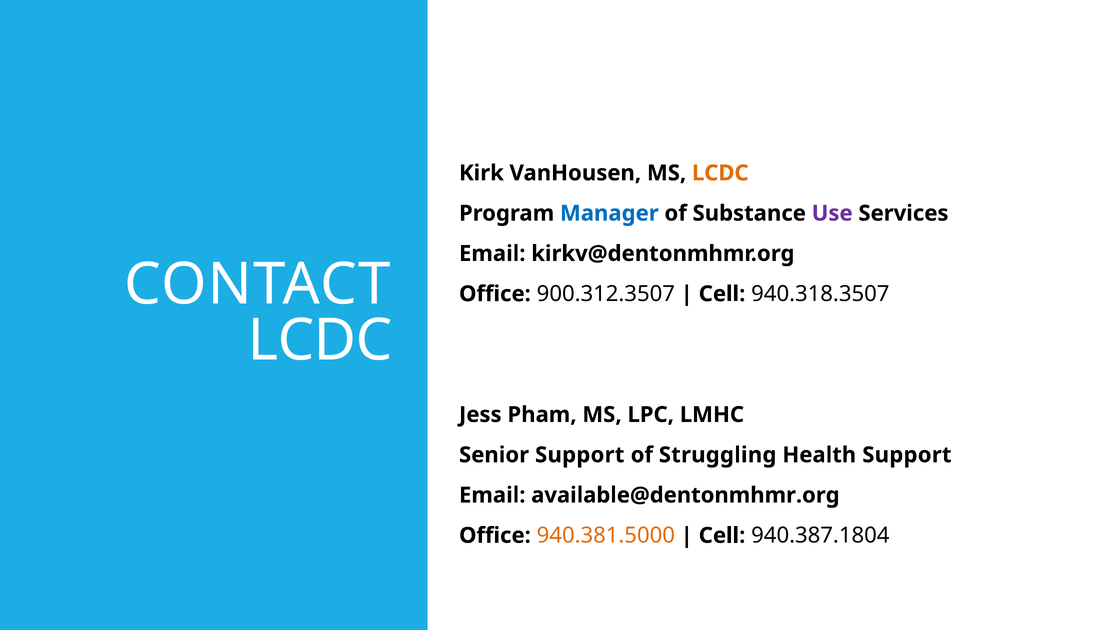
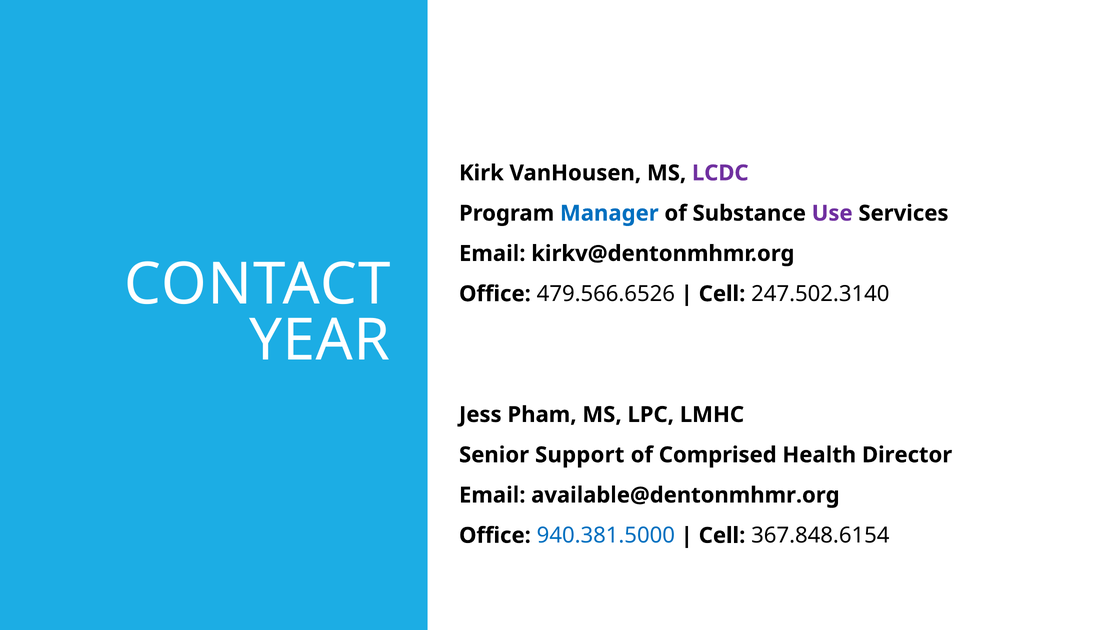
LCDC colour: orange -> purple (720, 173)
900.312.3507: 900.312.3507 -> 479.566.6526 (606, 294)
940.318.3507: 940.318.3507 -> 247.502.3140 (820, 294)
LCDC: LCDC -> YEAR (320, 341)
Struggling: Struggling -> Comprised (718, 455)
Health Support: Support -> Director (907, 455)
940.381.5000 colour: orange -> blue (606, 536)
940.387.1804: 940.387.1804 -> 367.848.6154 (820, 536)
